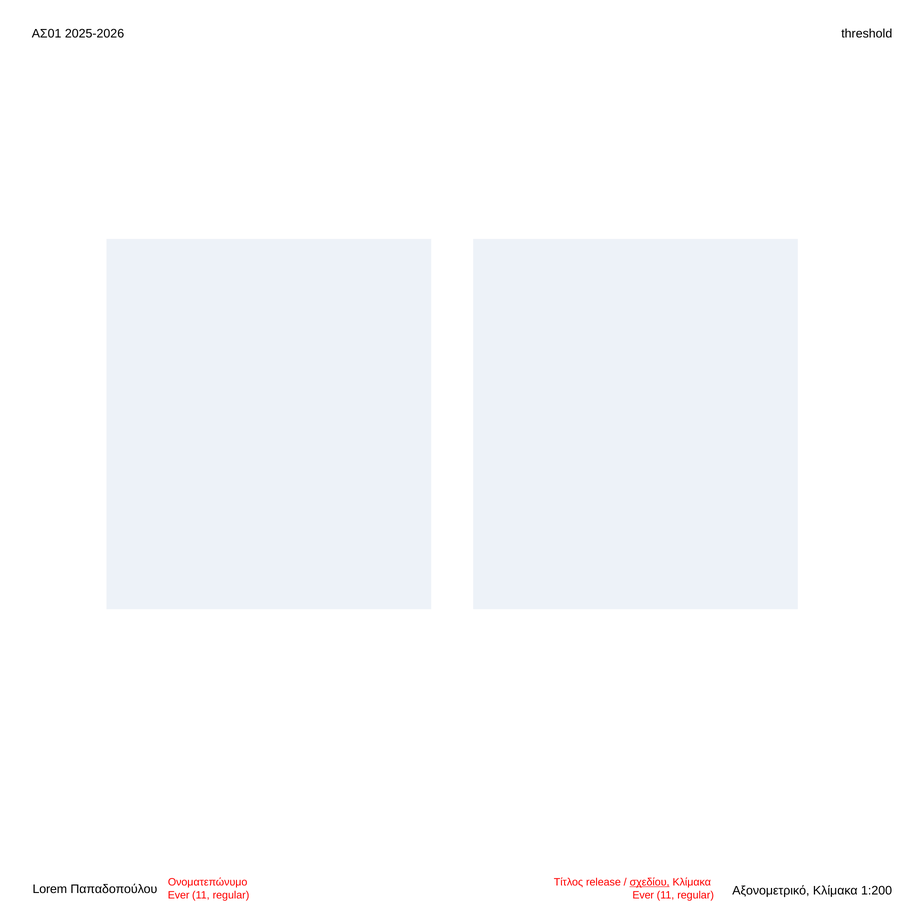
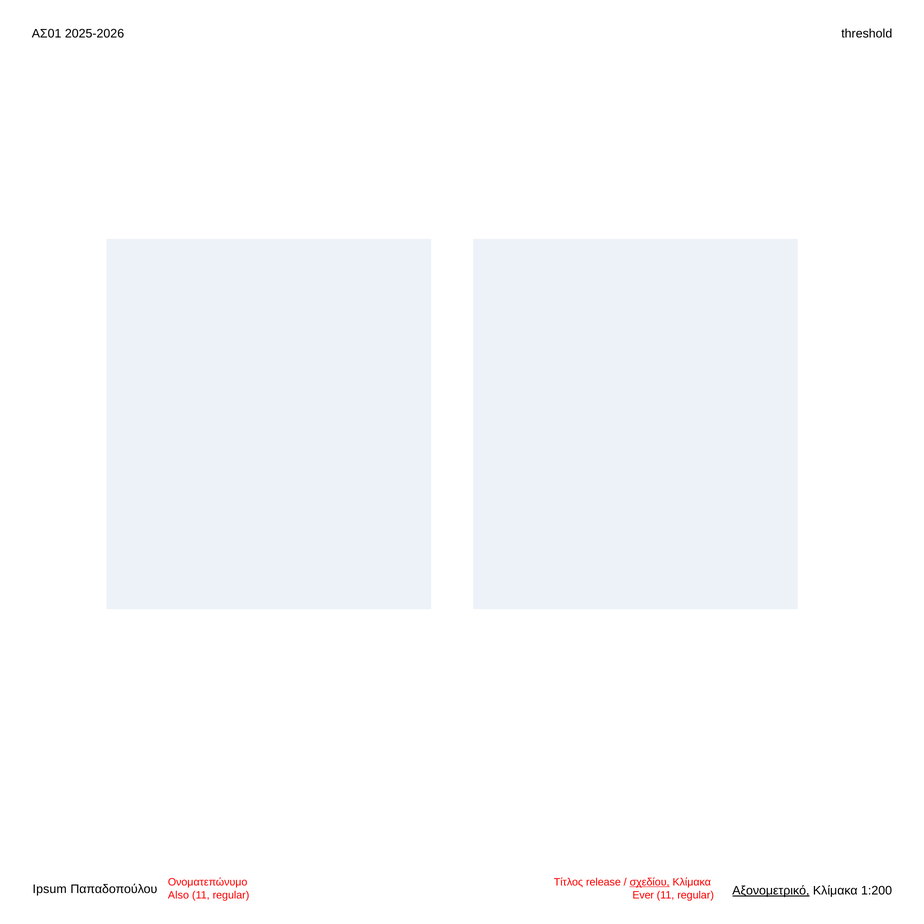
Lorem: Lorem -> Ipsum (50, 889)
Ever: Ever -> Also (179, 895)
Αξονομετρικό underline: none -> present (771, 891)
